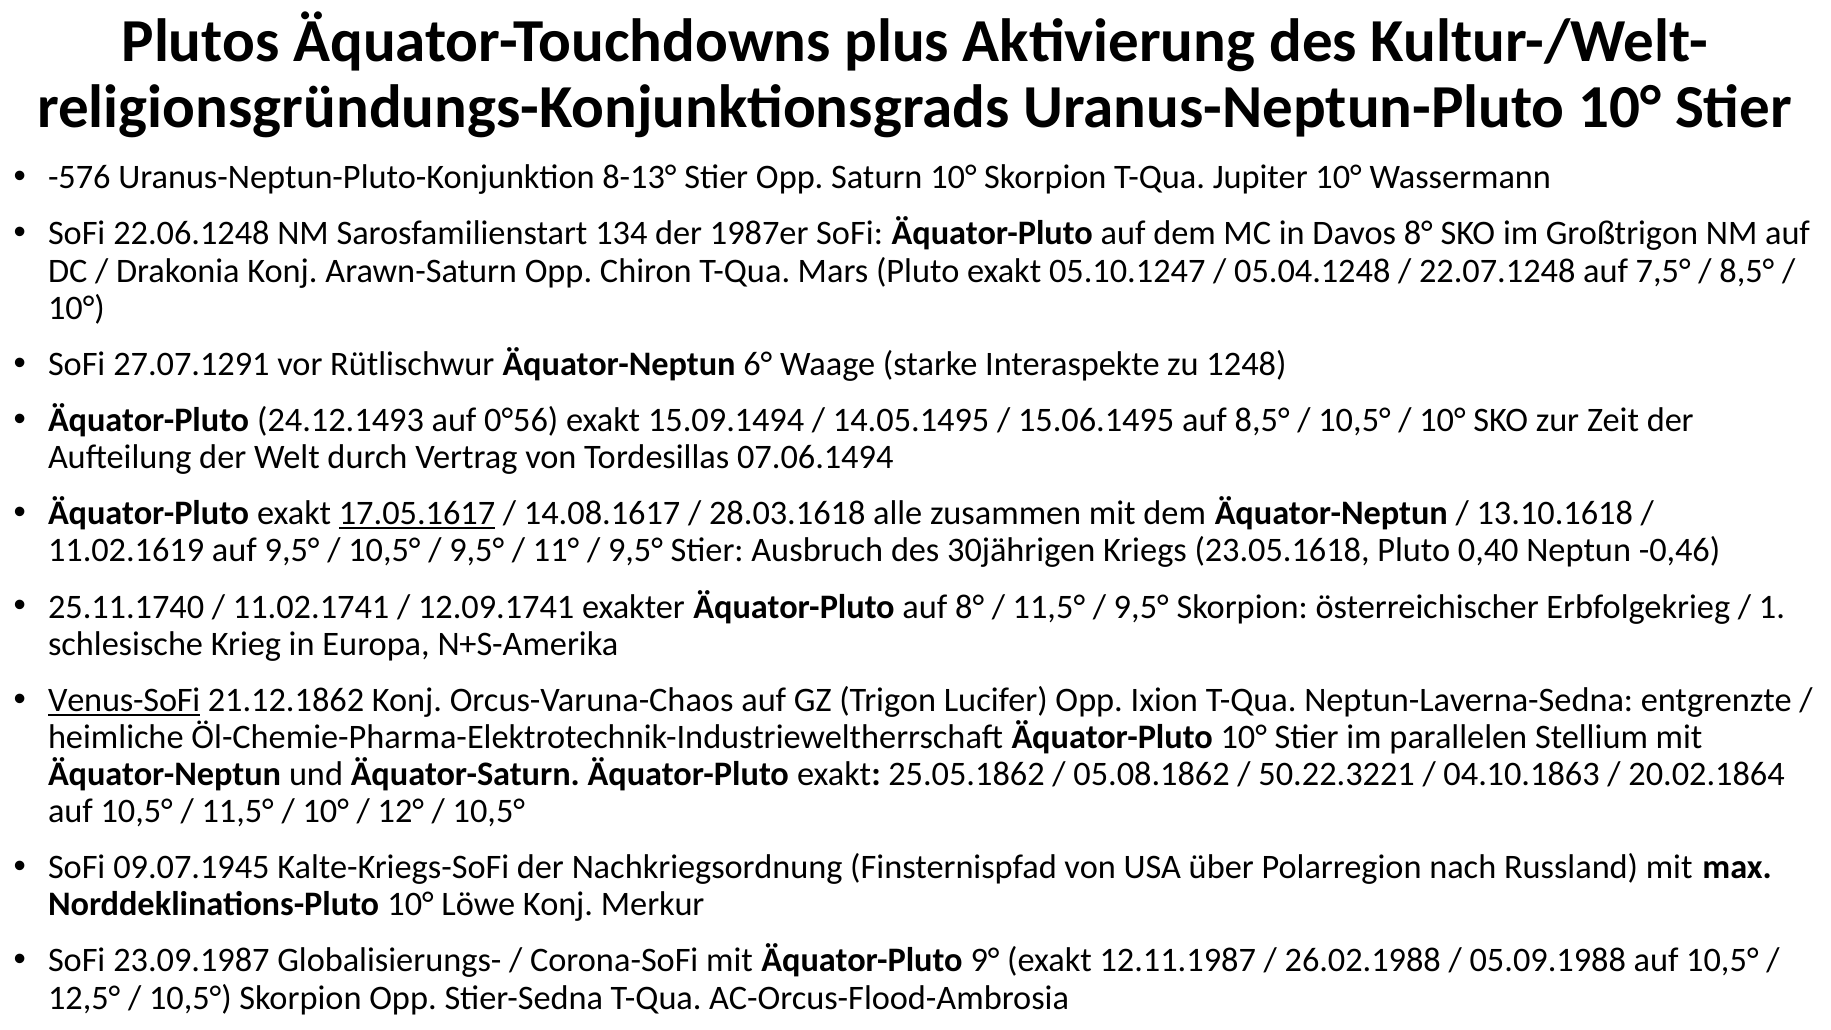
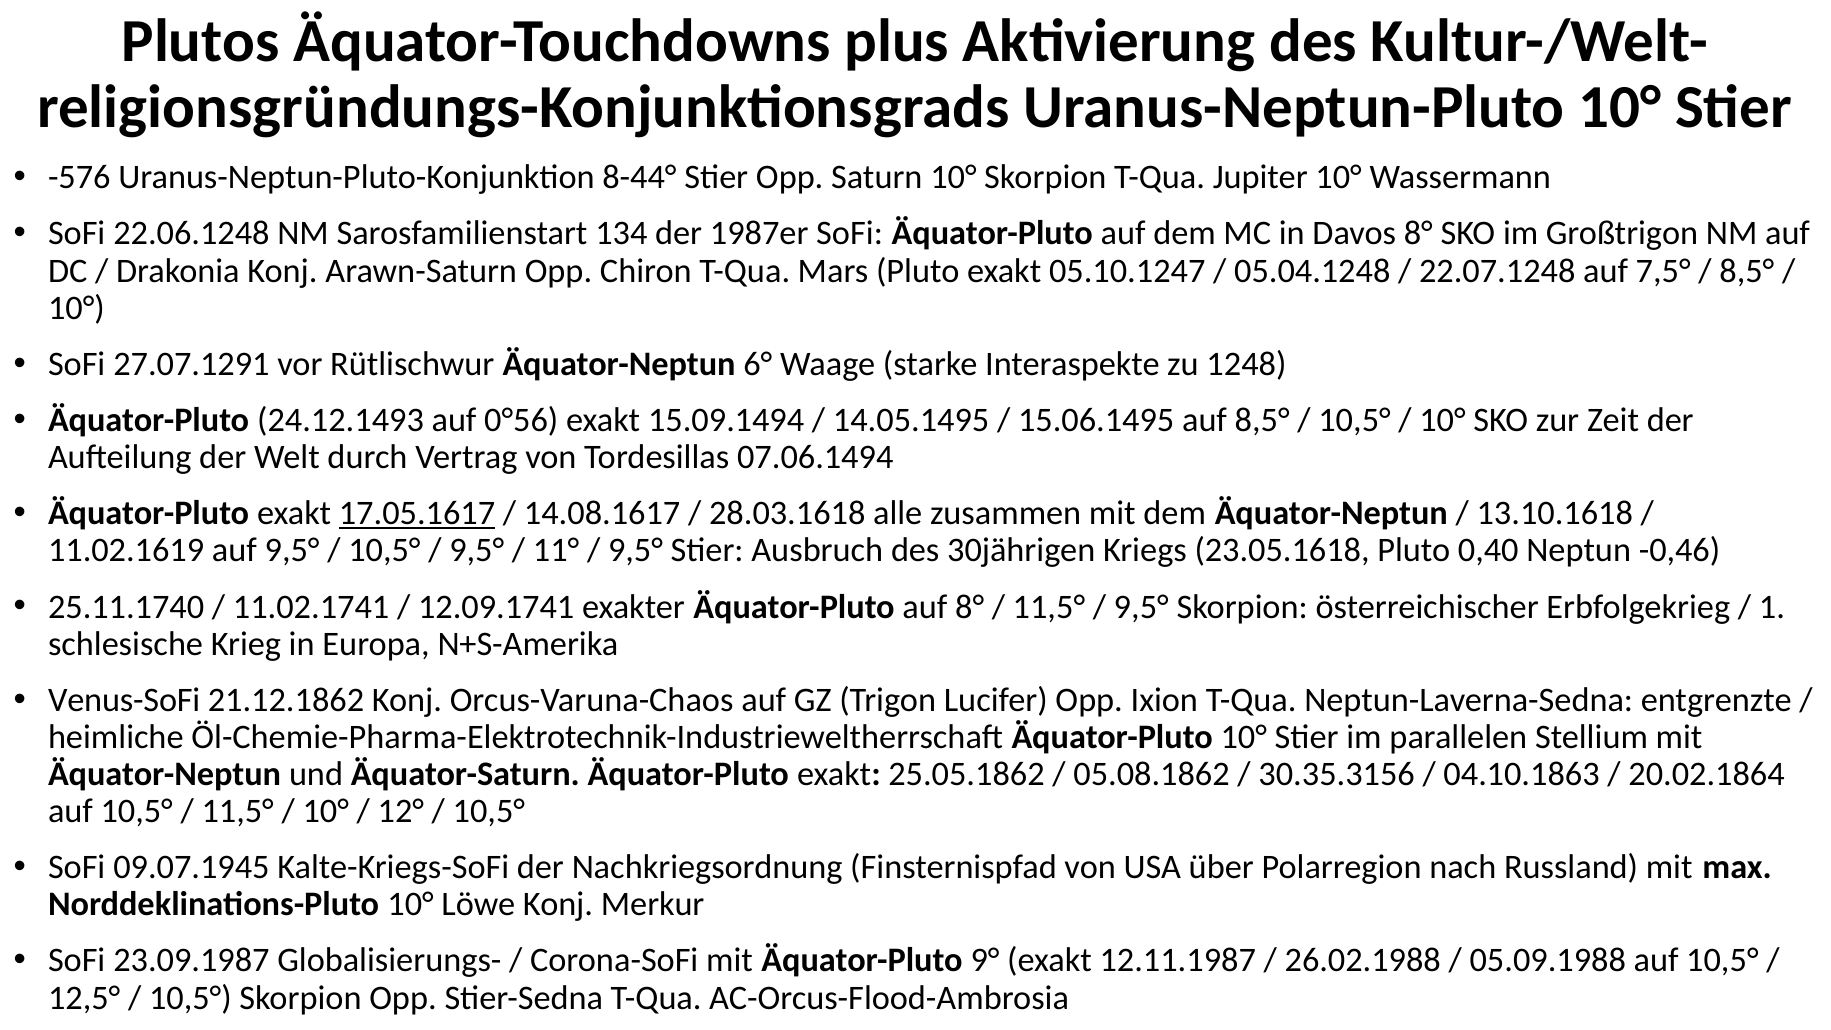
8-13°: 8-13° -> 8-44° (639, 177)
Venus-SoFi underline: present -> none (124, 700)
50.22.3221: 50.22.3221 -> 30.35.3156 (1337, 774)
